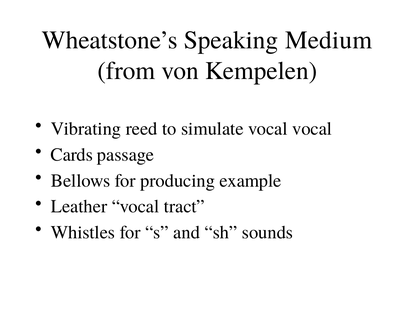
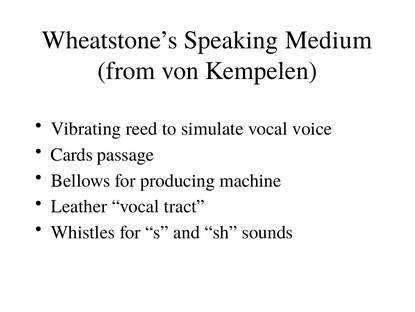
vocal vocal: vocal -> voice (312, 129)
example: example -> machine (250, 180)
